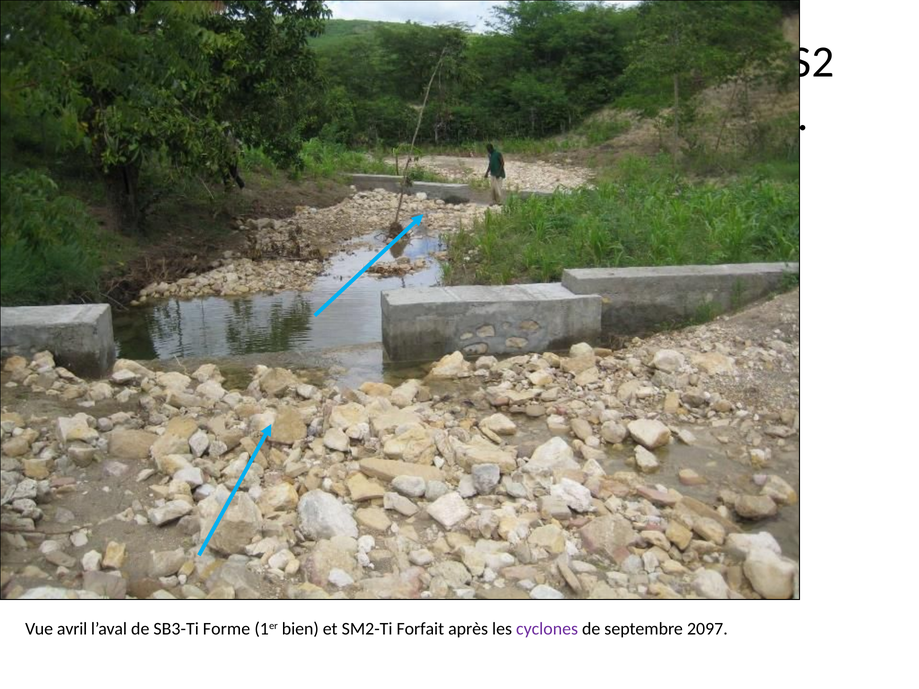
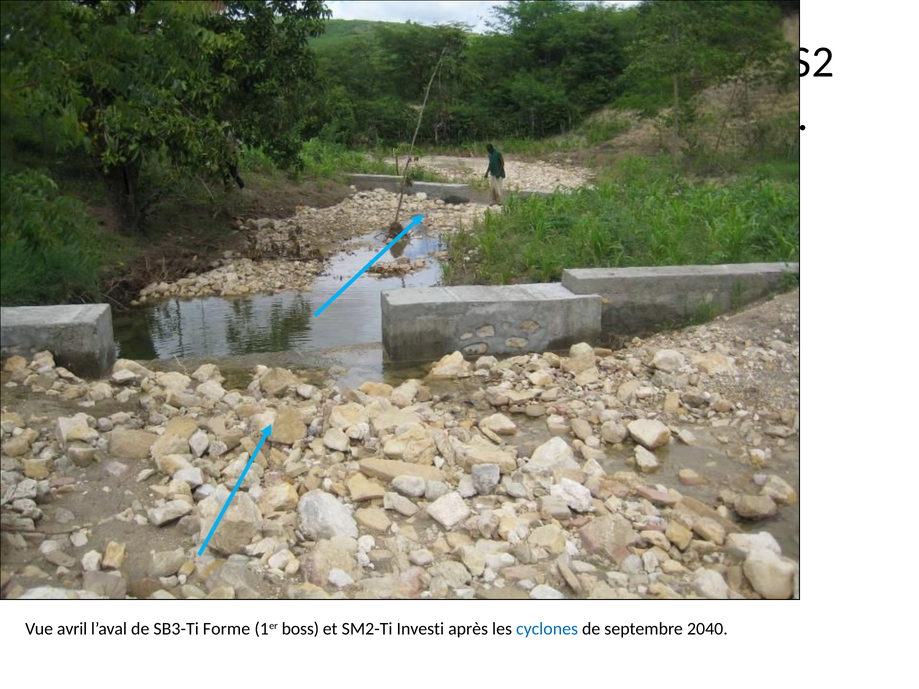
bien: bien -> boss (300, 629)
Forfait: Forfait -> Investi (420, 629)
cyclones colour: purple -> blue (547, 629)
2097: 2097 -> 2040 (707, 629)
